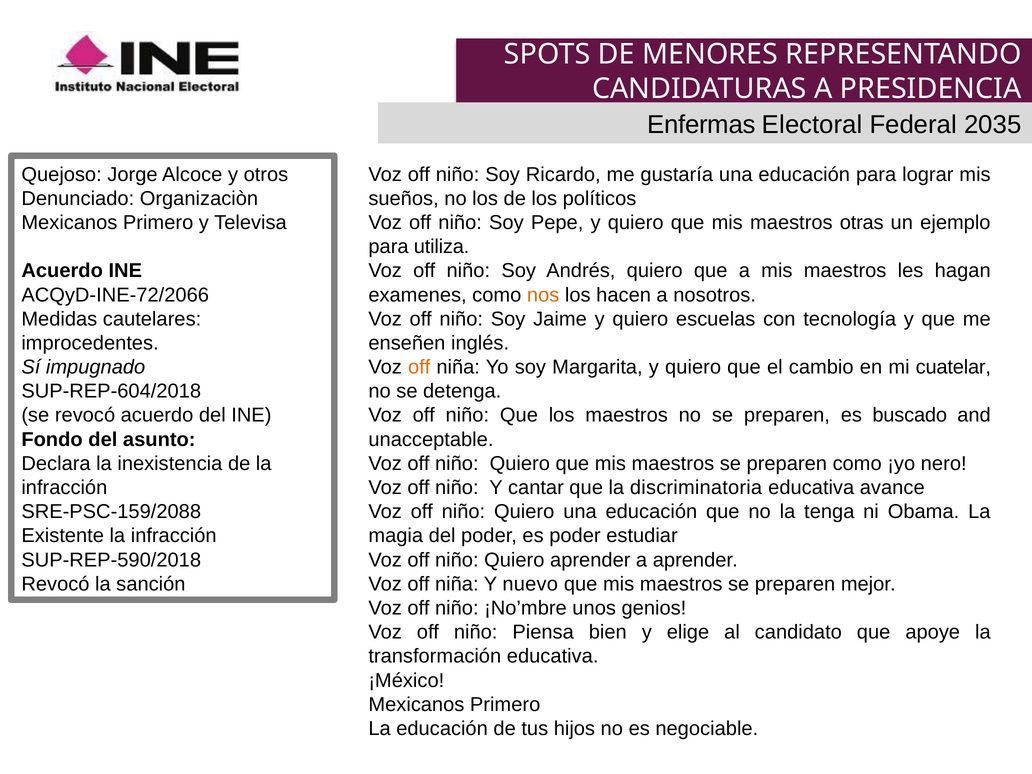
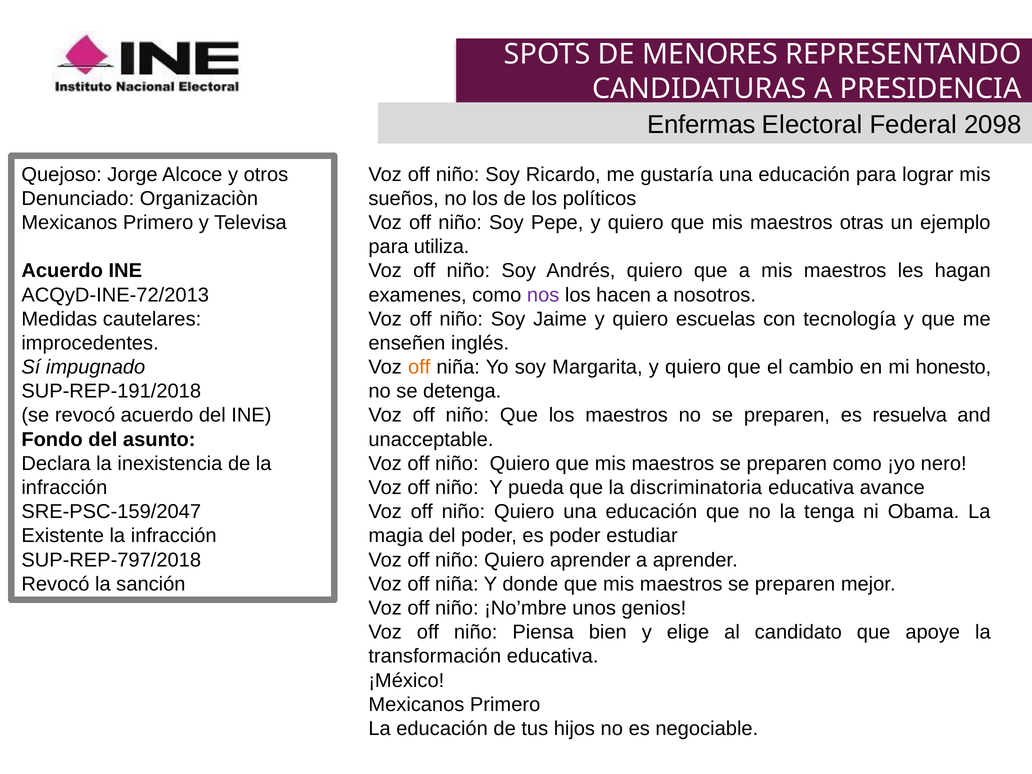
2035: 2035 -> 2098 (993, 125)
ACQyD-INE-72/2066: ACQyD-INE-72/2066 -> ACQyD-INE-72/2013 (115, 295)
nos colour: orange -> purple (543, 295)
cuatelar: cuatelar -> honesto (953, 367)
SUP-REP-604/2018: SUP-REP-604/2018 -> SUP-REP-191/2018 (111, 391)
buscado: buscado -> resuelva (910, 415)
cantar: cantar -> pueda (536, 488)
SRE-PSC-159/2088: SRE-PSC-159/2088 -> SRE-PSC-159/2047 (111, 512)
SUP-REP-590/2018: SUP-REP-590/2018 -> SUP-REP-797/2018 (111, 560)
nuevo: nuevo -> donde (530, 584)
